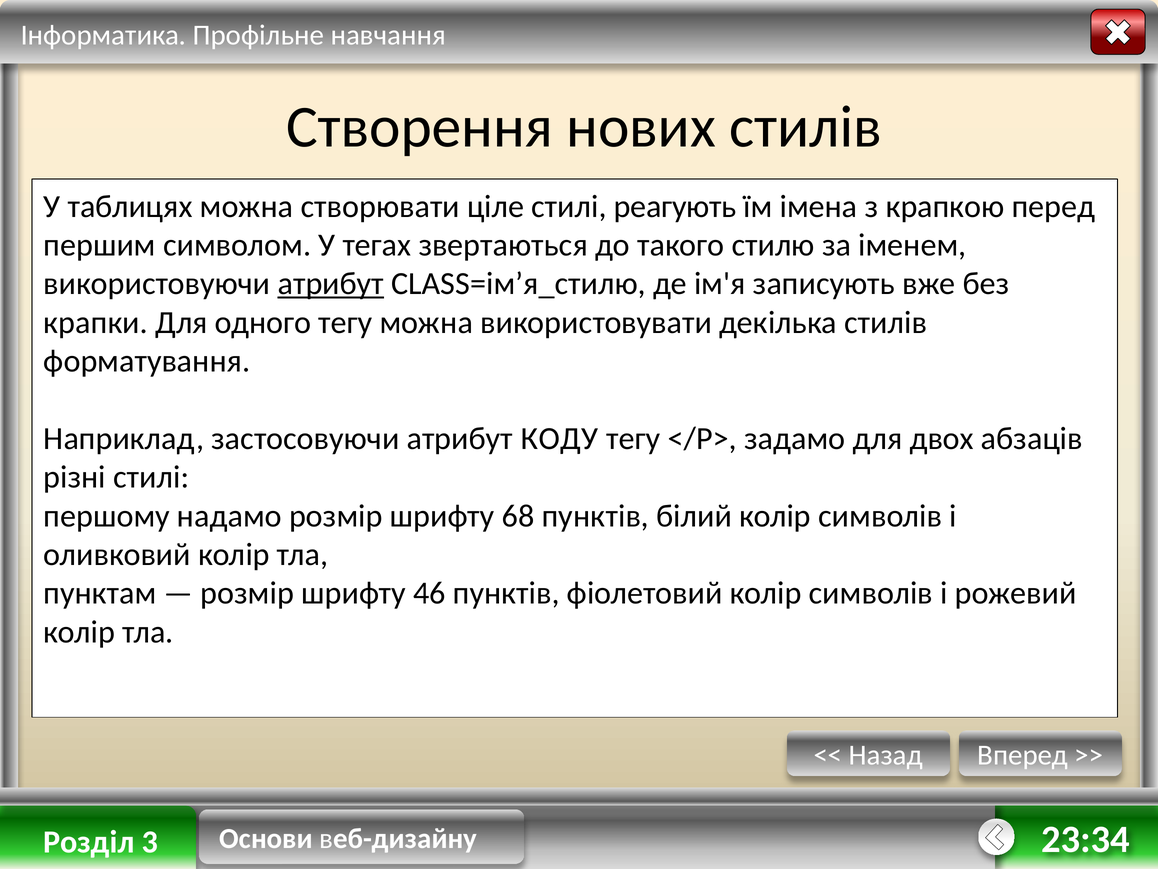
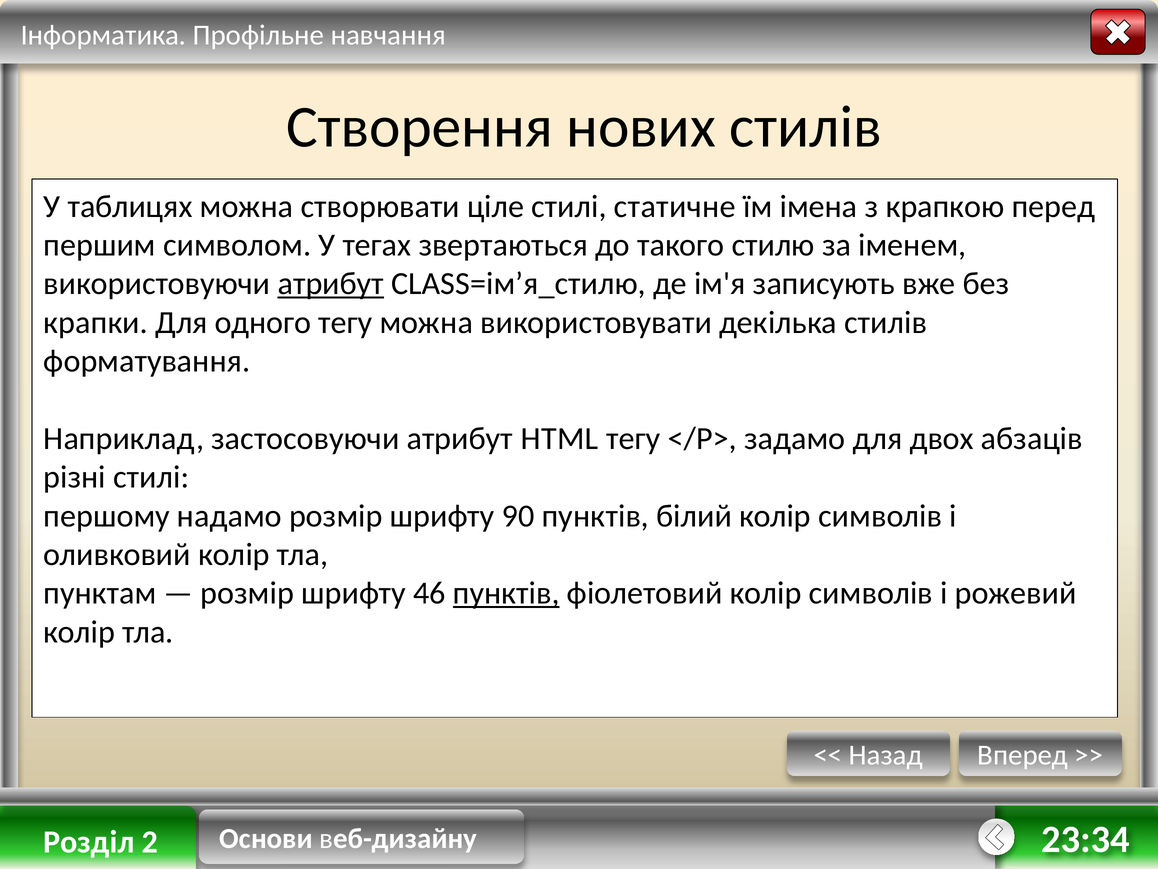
реагують: реагують -> статичне (675, 206)
КОДУ: КОДУ -> HTML (560, 438)
68: 68 -> 90 (518, 516)
пунктів underline: none -> present (506, 593)
3: 3 -> 2 (150, 842)
